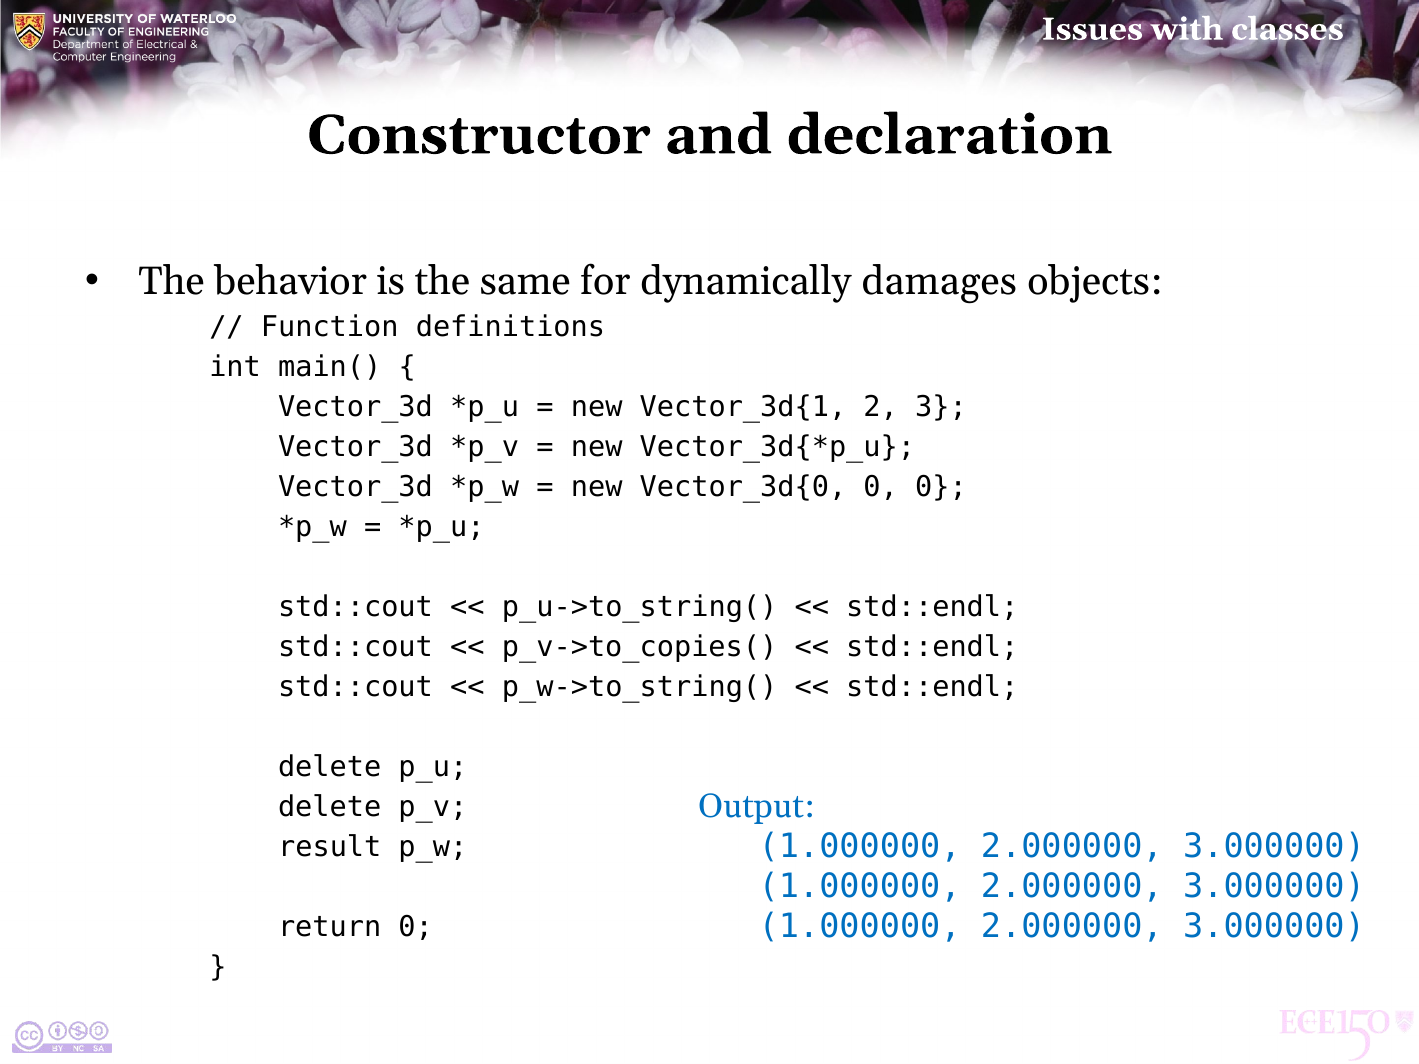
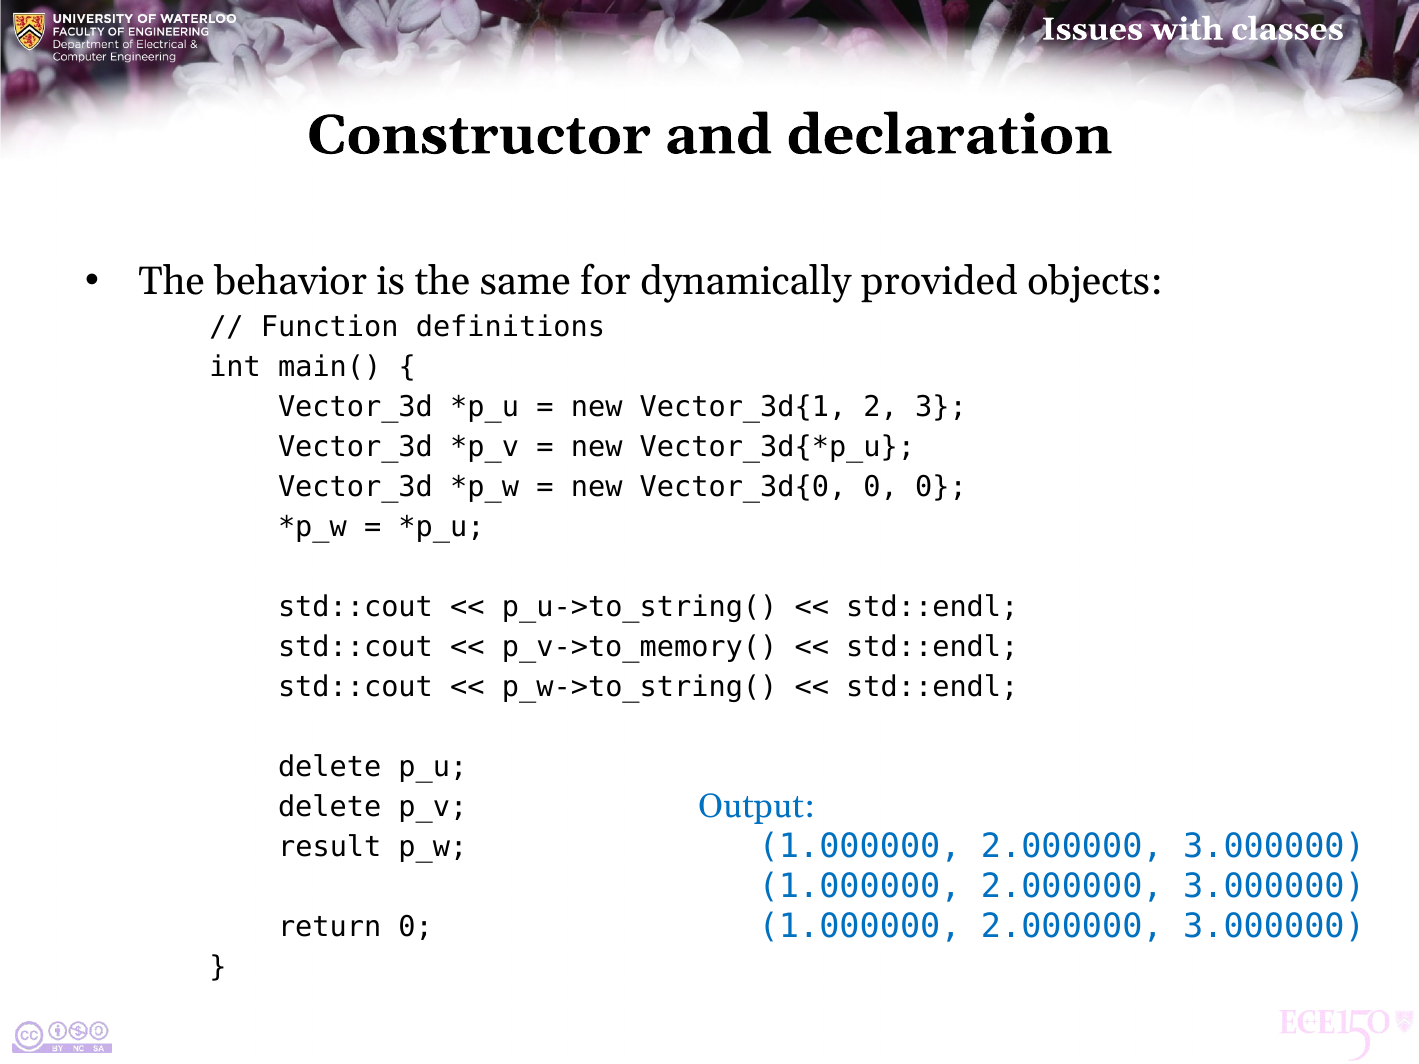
damages: damages -> provided (939, 282)
p_v->to_copies(: p_v->to_copies( -> p_v->to_memory( (640, 648)
